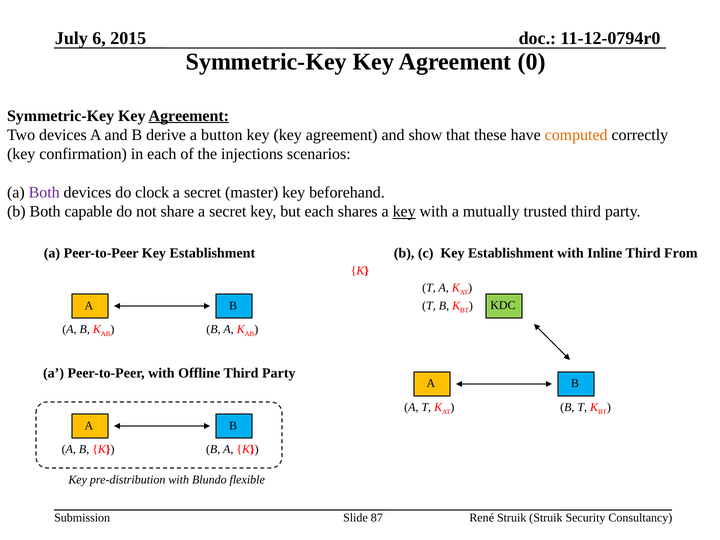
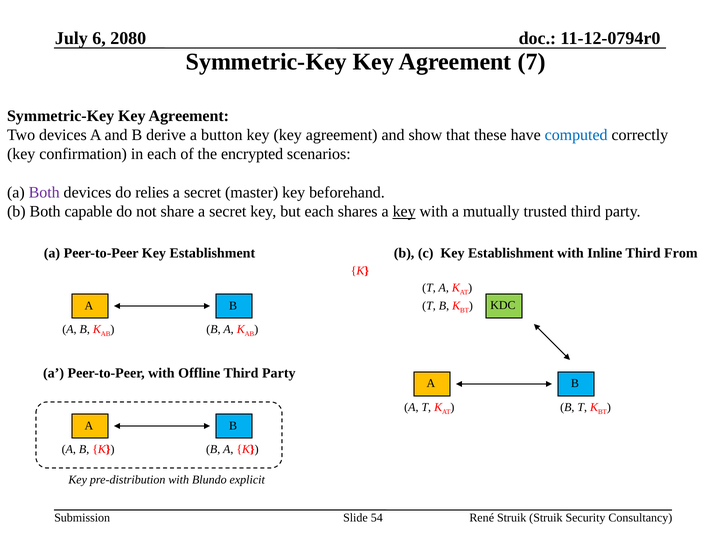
2015: 2015 -> 2080 (128, 38)
0: 0 -> 7 (532, 62)
Agreement underline: present -> none (189, 116)
computed colour: orange -> blue (576, 135)
injections: injections -> encrypted (252, 154)
clock: clock -> relies (152, 192)
flexible: flexible -> explicit (247, 480)
87: 87 -> 54 (377, 518)
